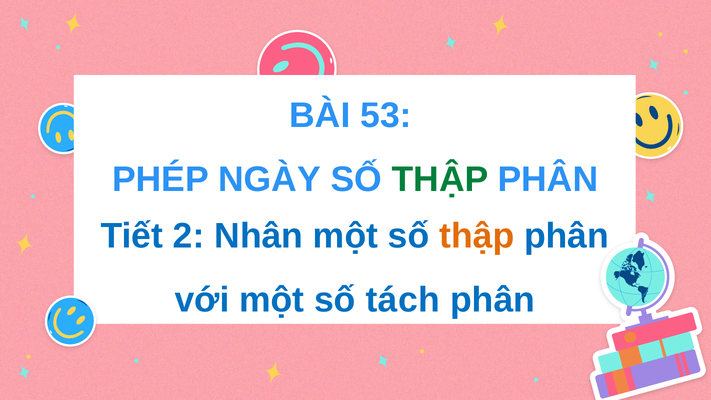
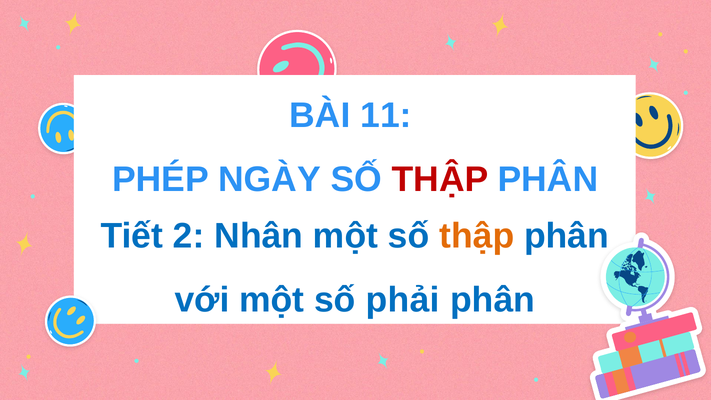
53: 53 -> 11 (386, 115)
THẬP colour: green -> red (440, 179)
tách: tách -> phải (403, 300)
